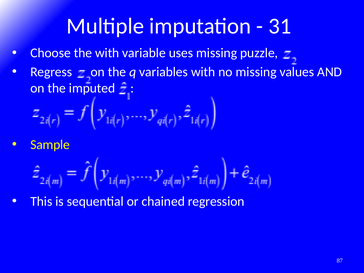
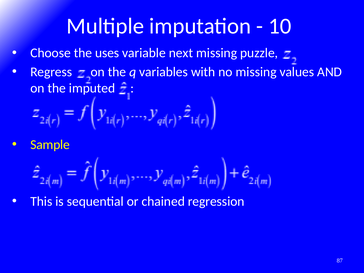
31: 31 -> 10 (280, 26)
with: with -> uses (107, 53)
uses: uses -> next (181, 53)
